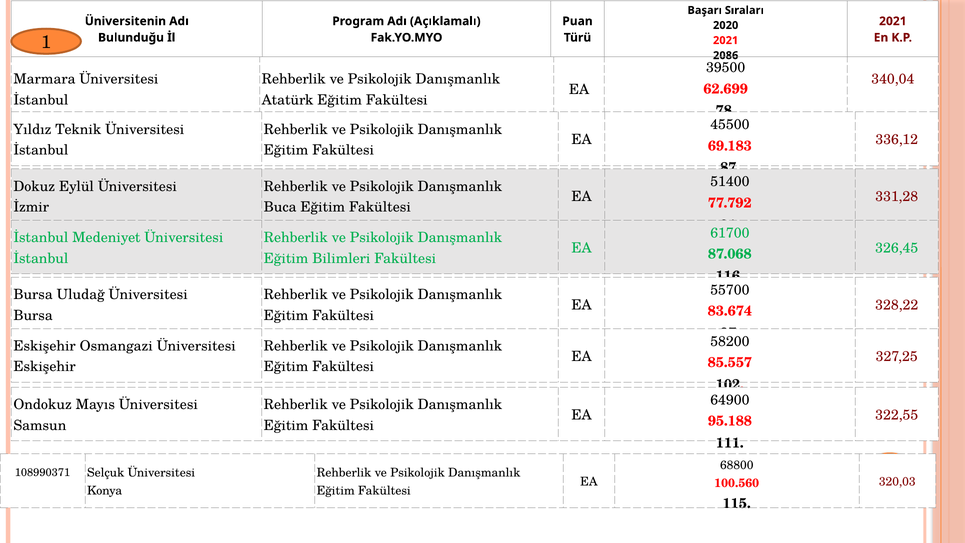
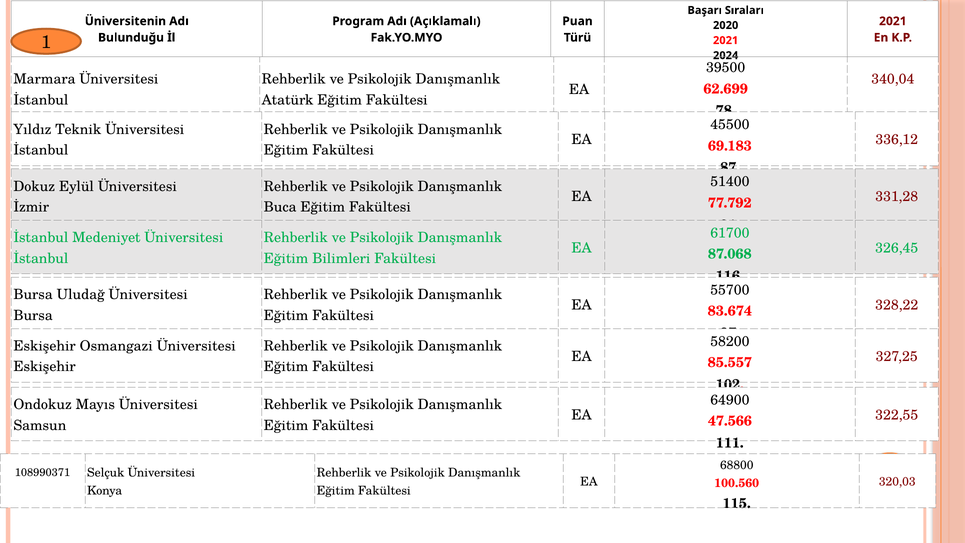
2086: 2086 -> 2024 (726, 55)
95.188: 95.188 -> 47.566 (730, 421)
